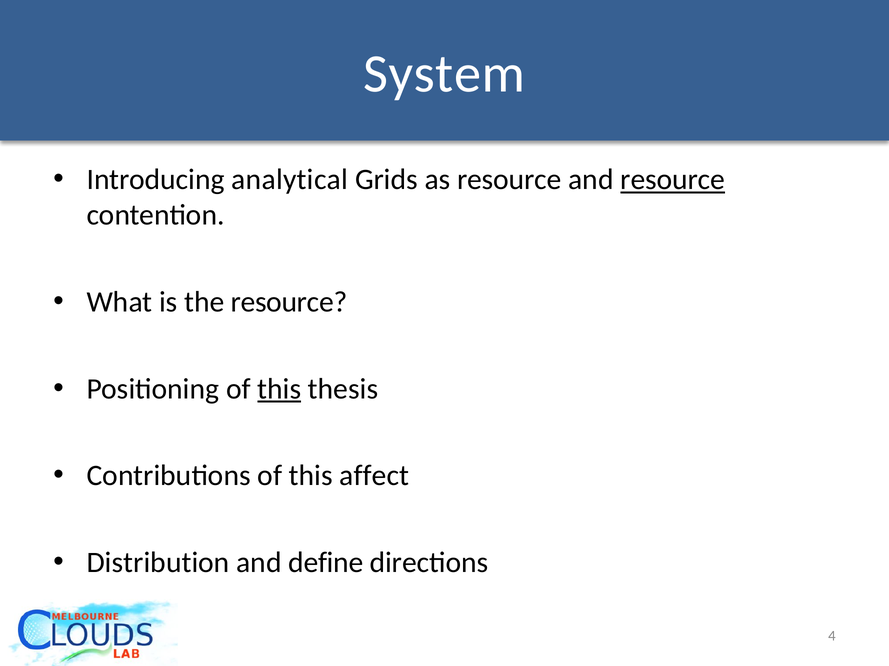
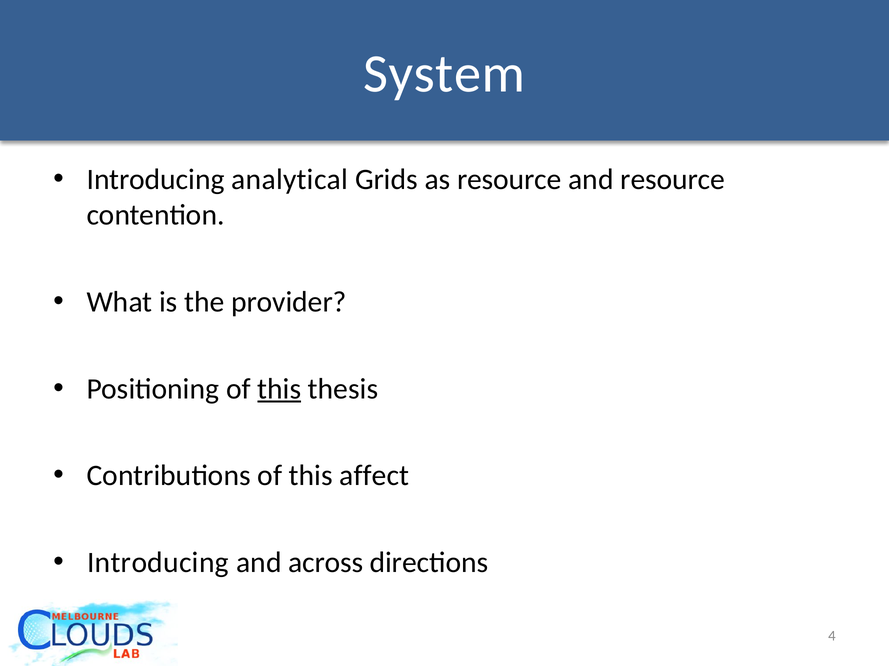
resource underline: present -> none (673, 180)
the resource: resource -> provider (289, 302)
Distribution: Distribution -> Introducing (158, 563)
define: define -> across (326, 563)
